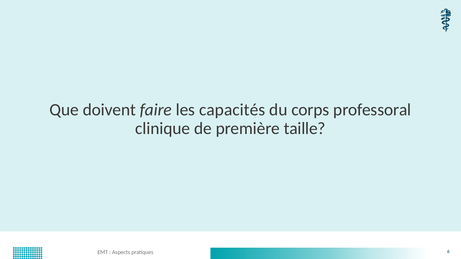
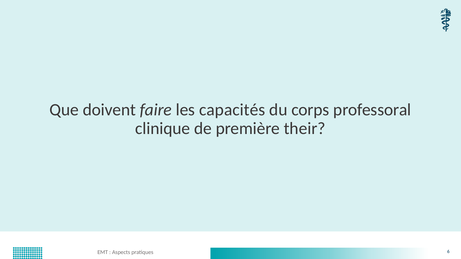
taille: taille -> their (305, 129)
